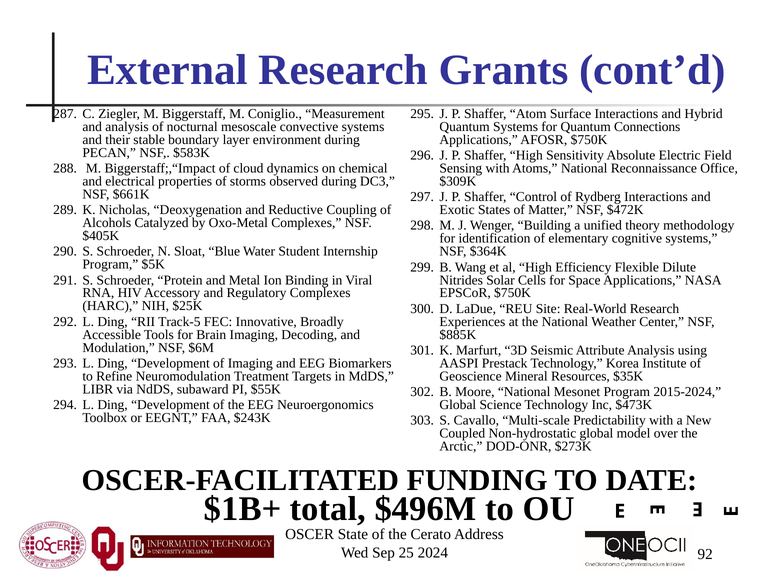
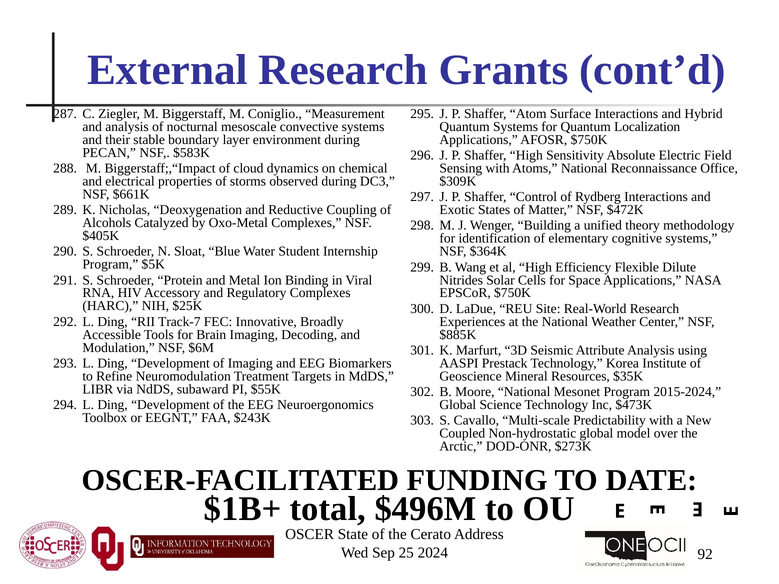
Connections: Connections -> Localization (647, 127)
Track-5: Track-5 -> Track-7 (179, 322)
